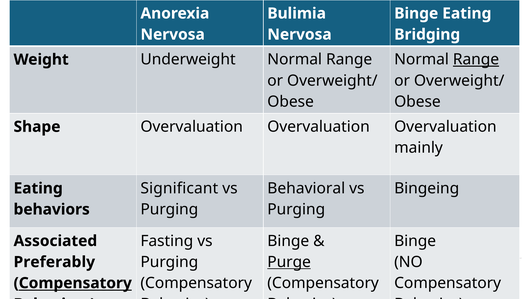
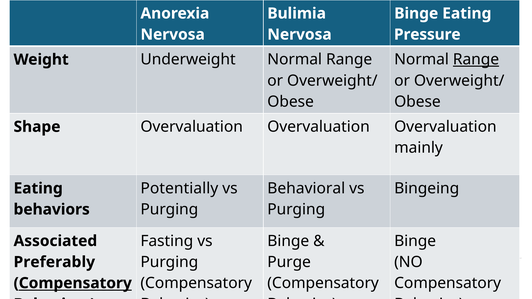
Bridging: Bridging -> Pressure (427, 35)
Significant: Significant -> Potentially (179, 188)
Purge underline: present -> none (289, 262)
